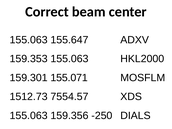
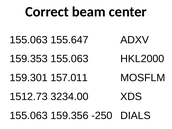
155.071: 155.071 -> 157.011 (69, 78)
7554.57: 7554.57 -> 3234.00 (69, 97)
